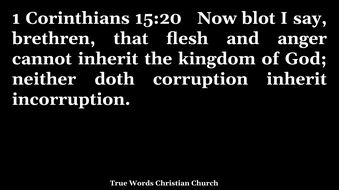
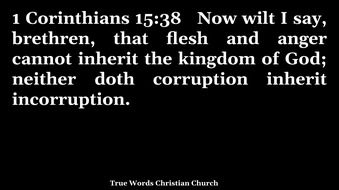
15:20: 15:20 -> 15:38 (158, 18)
blot: blot -> wilt (259, 18)
